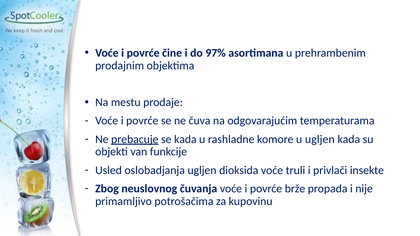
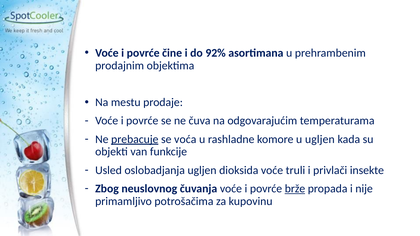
97%: 97% -> 92% (216, 53)
se kada: kada -> voća (185, 139)
brže underline: none -> present (295, 189)
